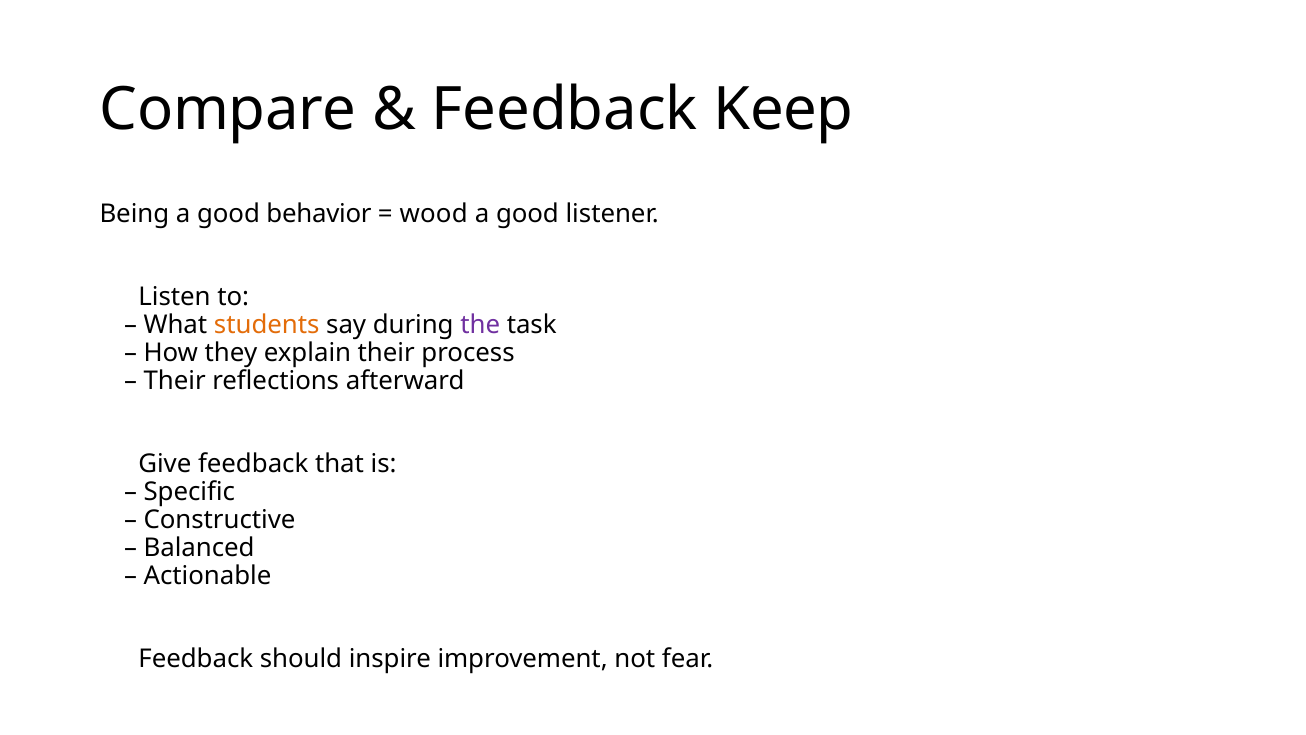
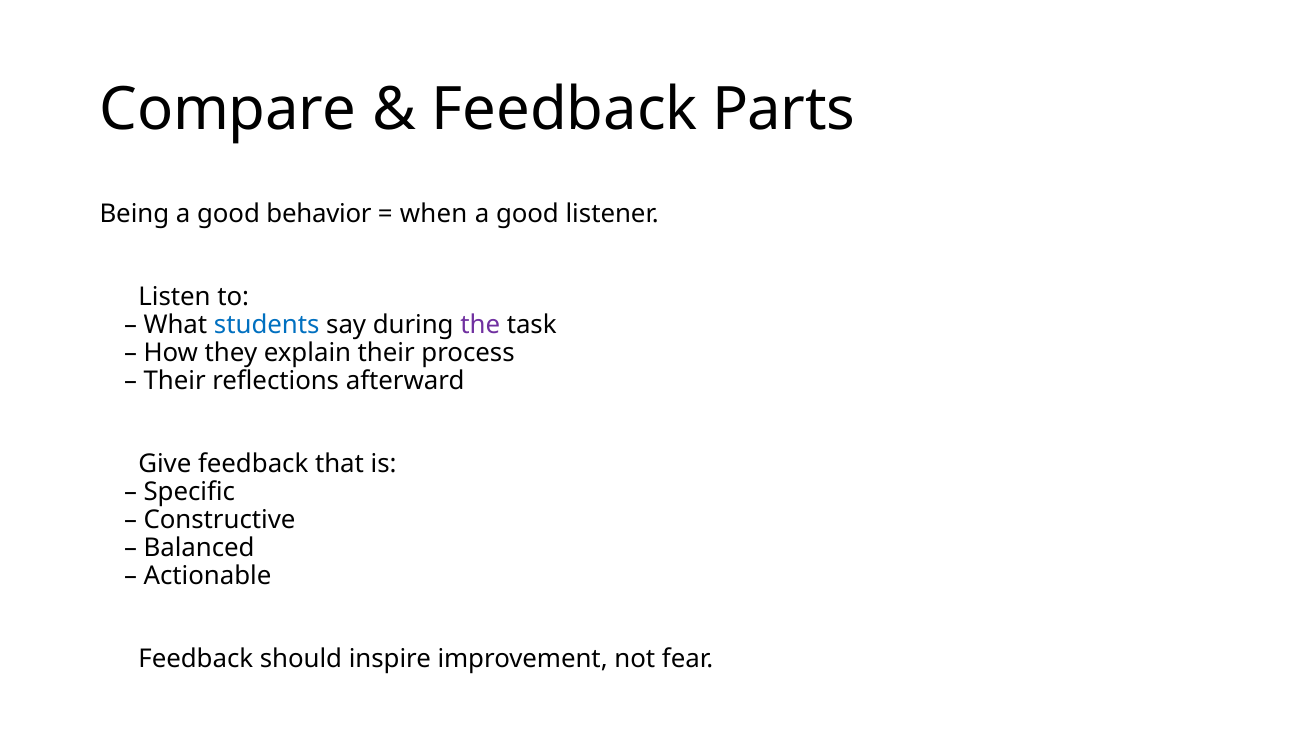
Keep: Keep -> Parts (784, 110)
wood: wood -> when (434, 214)
students colour: orange -> blue (267, 325)
